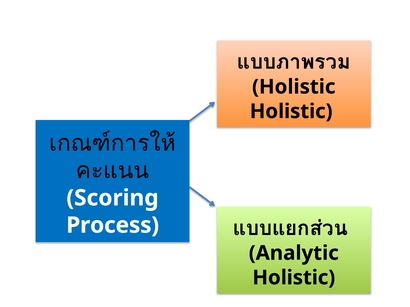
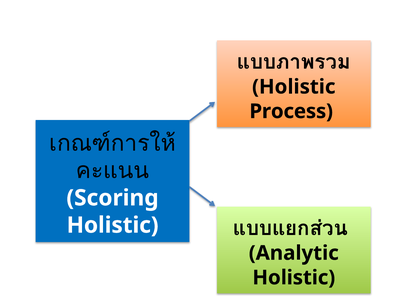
Holistic: Holistic -> Process (291, 112)
Process: Process -> Holistic (113, 226)
